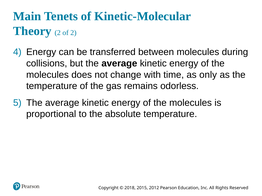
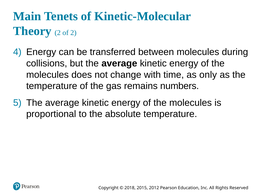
odorless: odorless -> numbers (180, 86)
